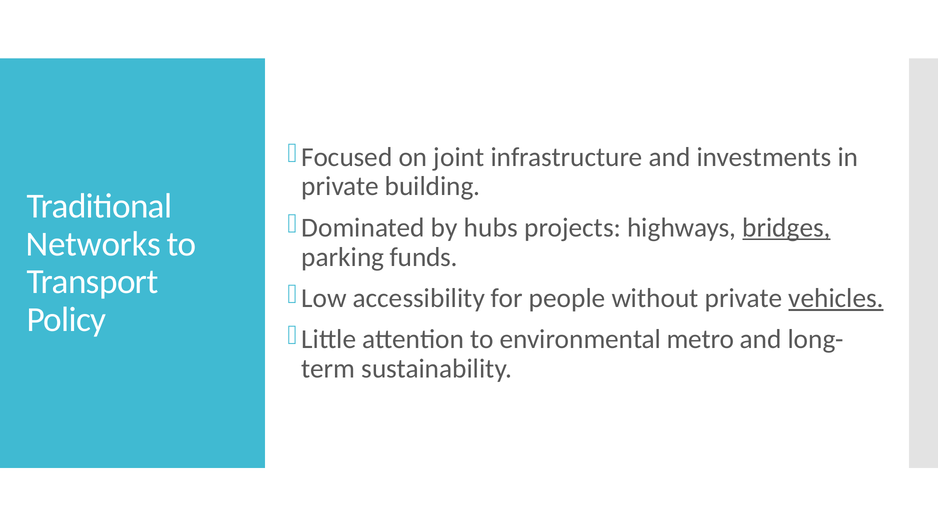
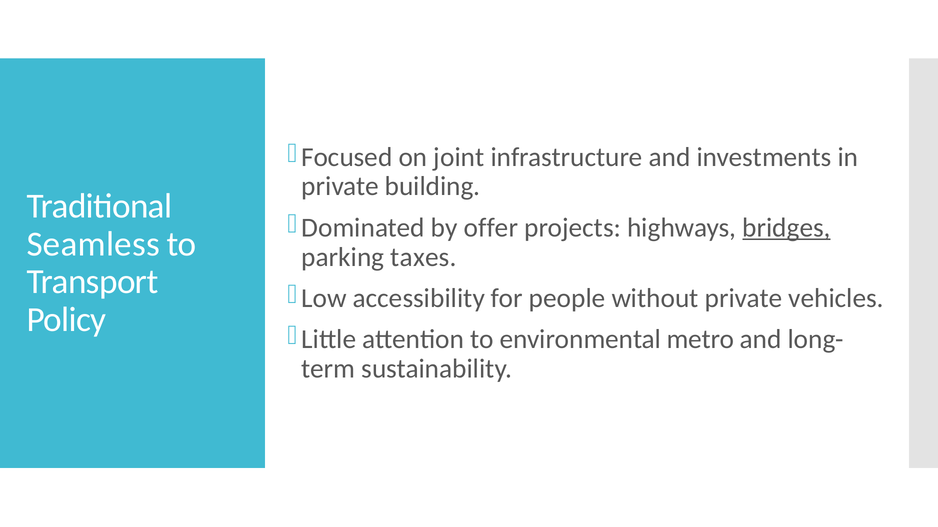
hubs: hubs -> offer (491, 228)
Networks: Networks -> Seamless (93, 244)
funds: funds -> taxes (424, 257)
vehicles underline: present -> none (836, 299)
